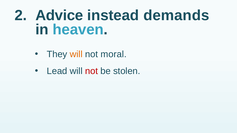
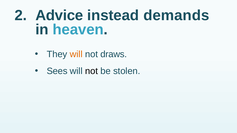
moral: moral -> draws (114, 54)
Lead: Lead -> Sees (57, 71)
not colour: red -> black (92, 71)
